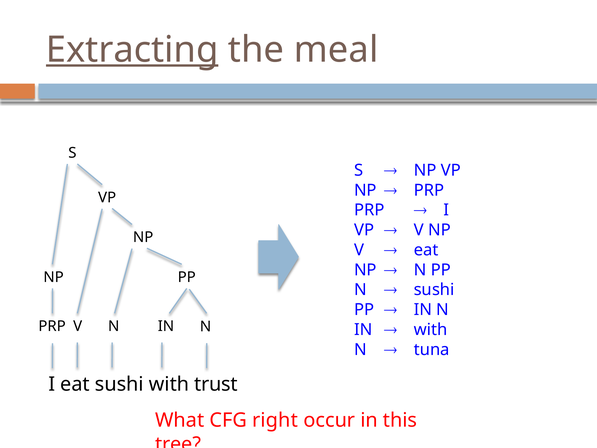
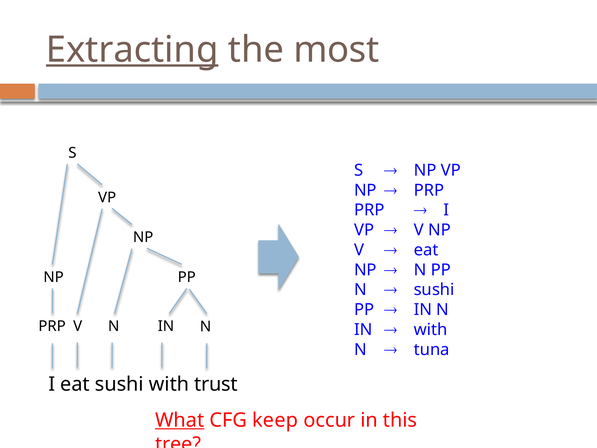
meal: meal -> most (336, 50)
What underline: none -> present (180, 420)
right: right -> keep (275, 420)
